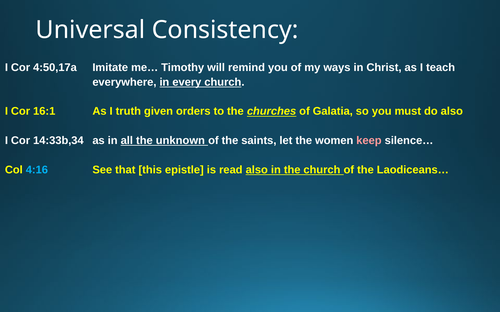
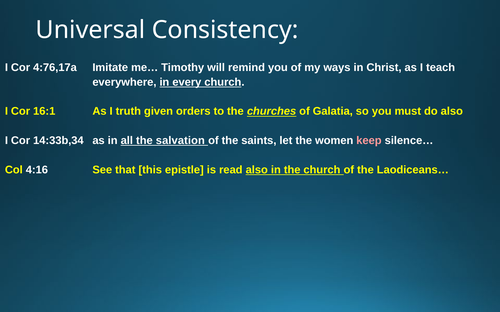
4:50,17a: 4:50,17a -> 4:76,17a (55, 68)
unknown: unknown -> salvation (180, 141)
4:16 colour: light blue -> white (37, 170)
